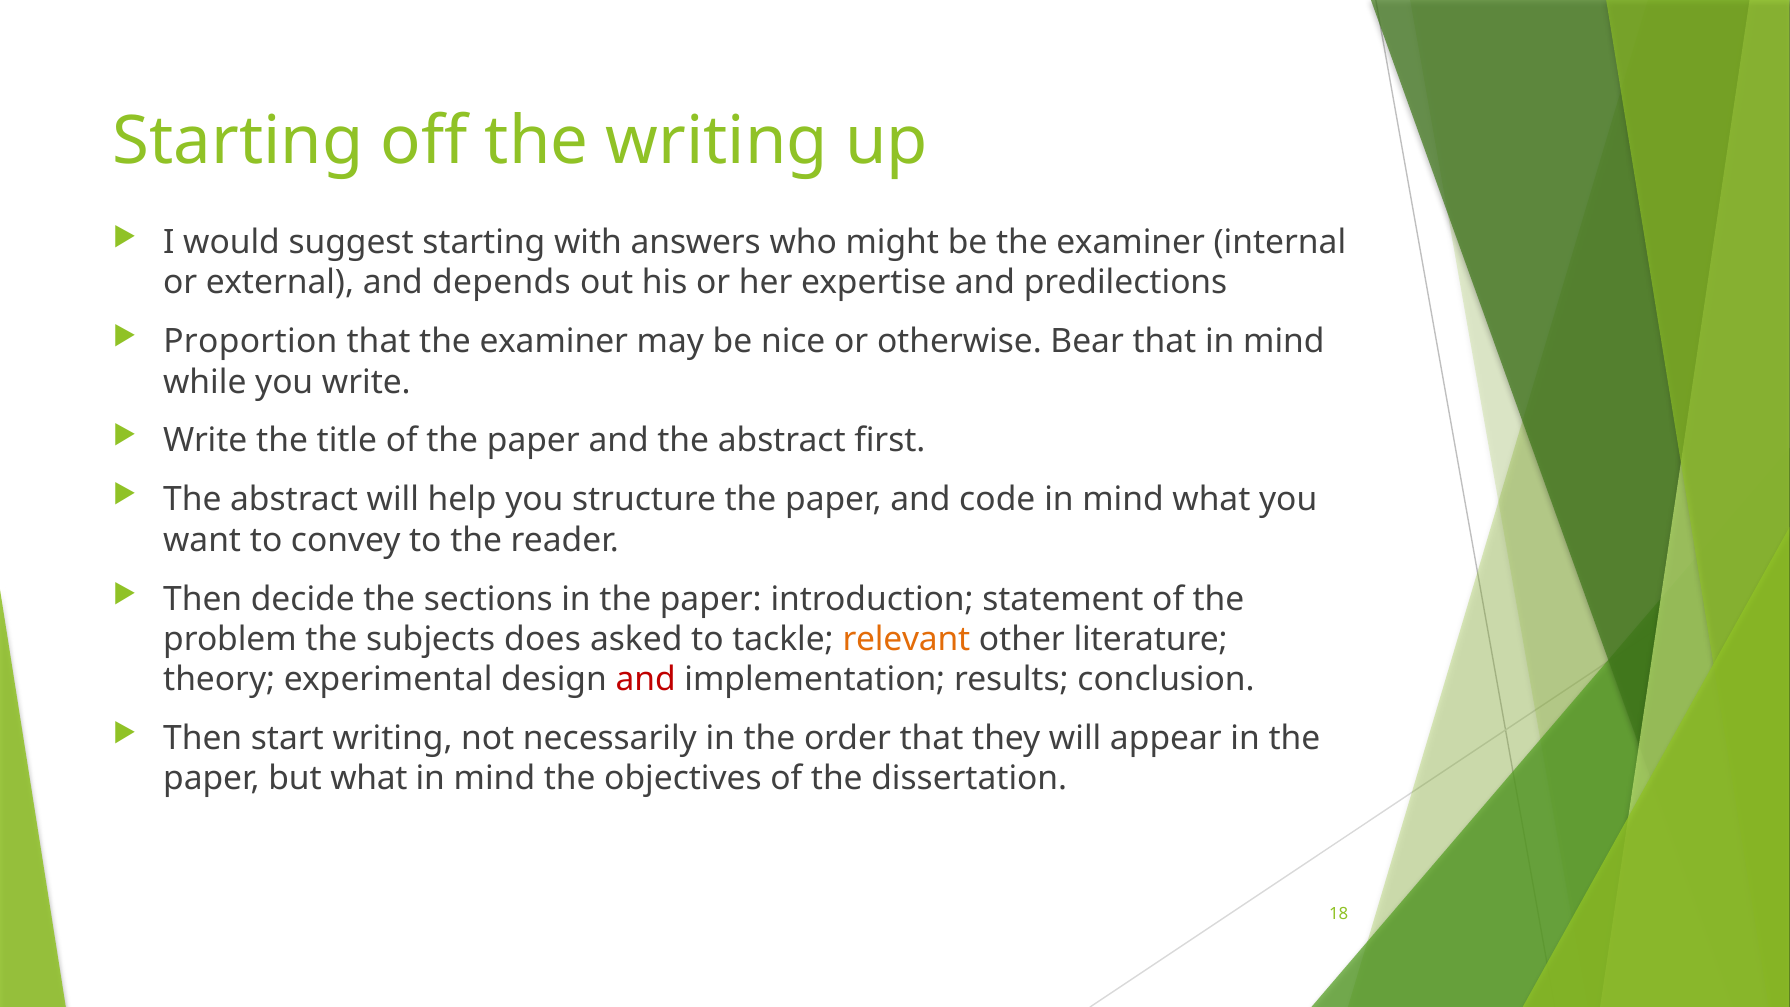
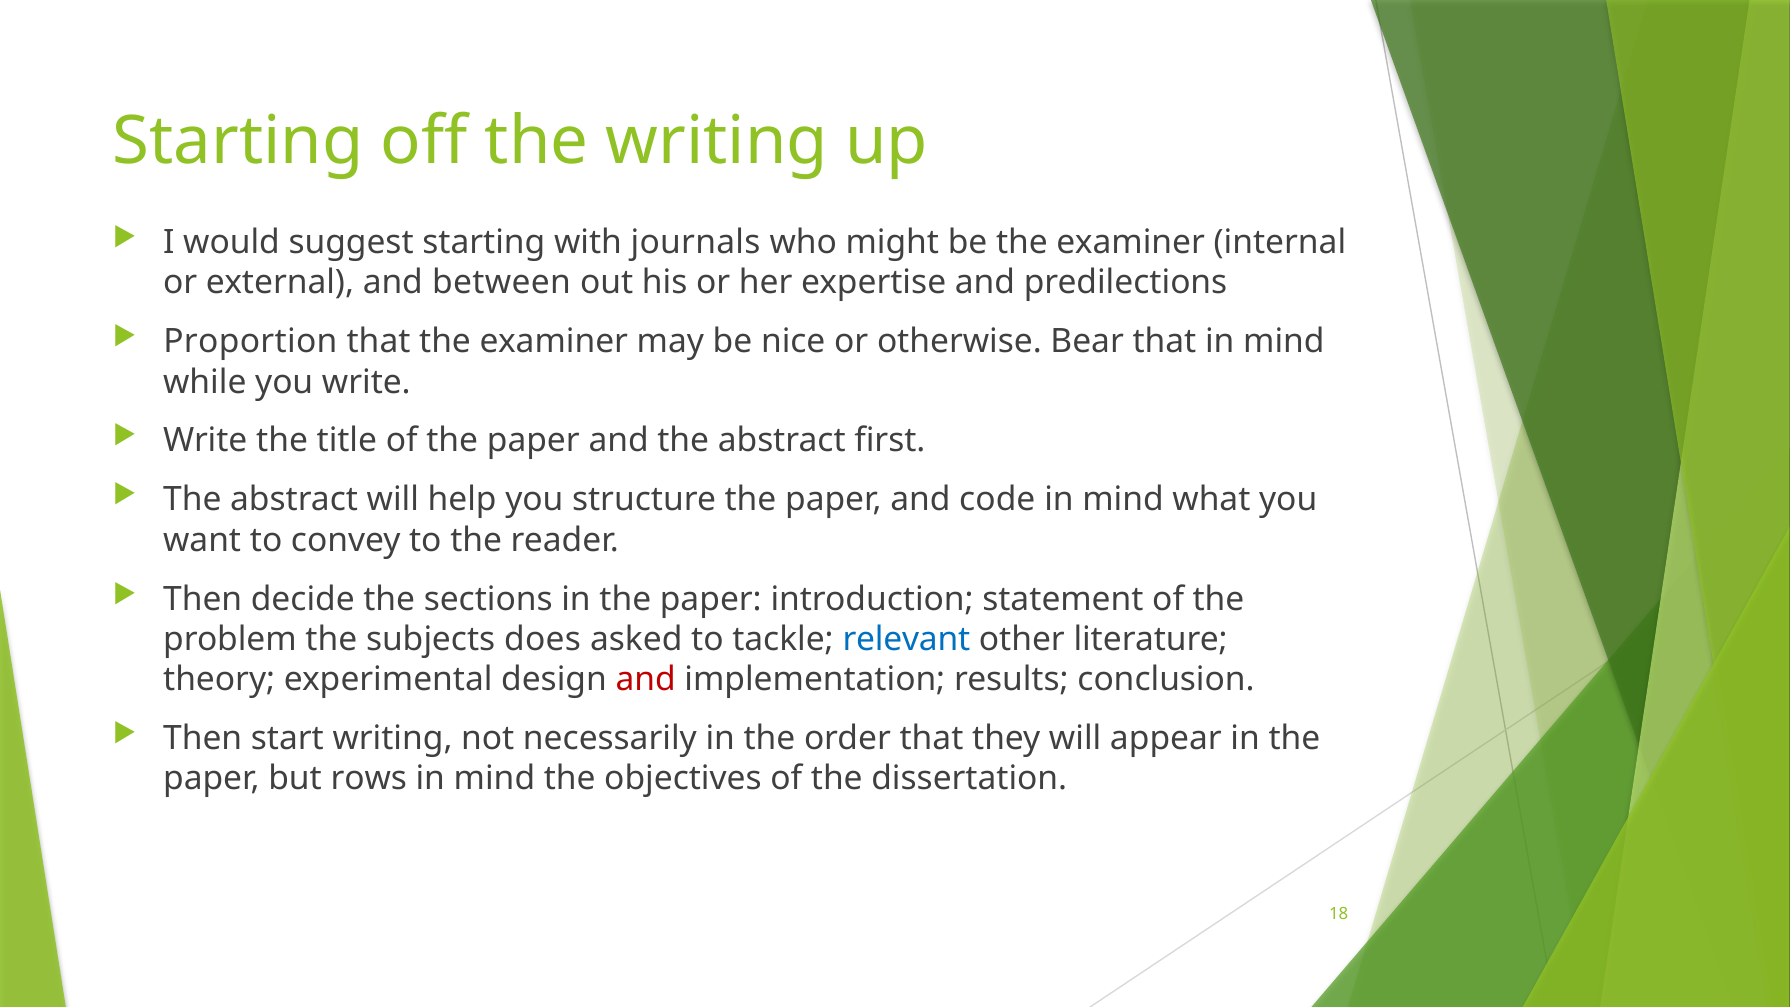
answers: answers -> journals (696, 242)
depends: depends -> between (501, 283)
relevant colour: orange -> blue (906, 639)
but what: what -> rows (369, 779)
